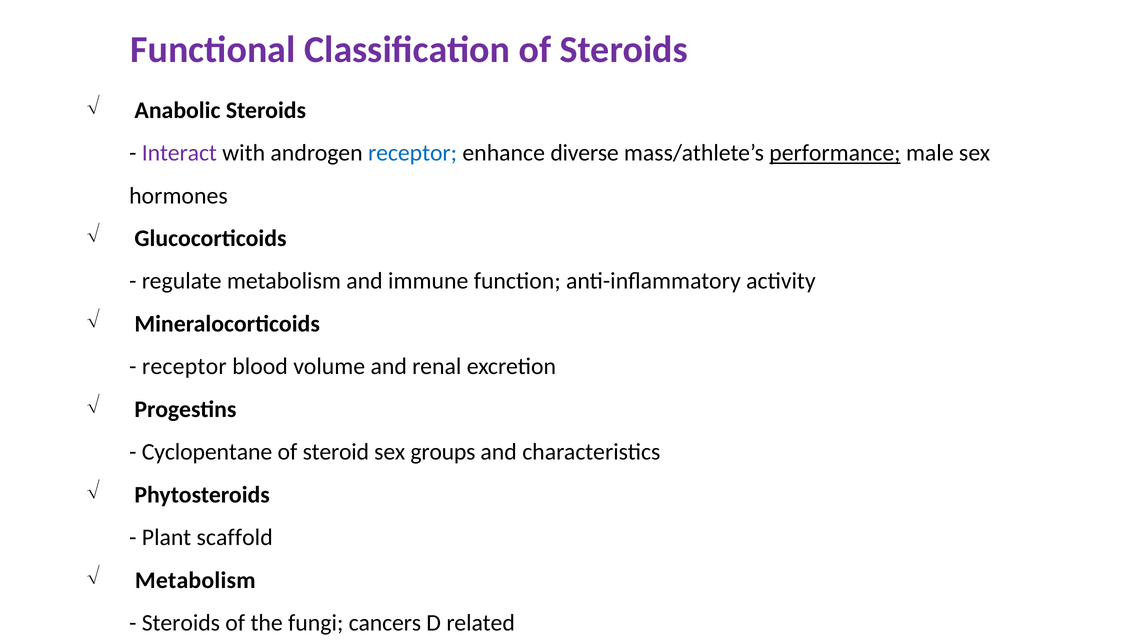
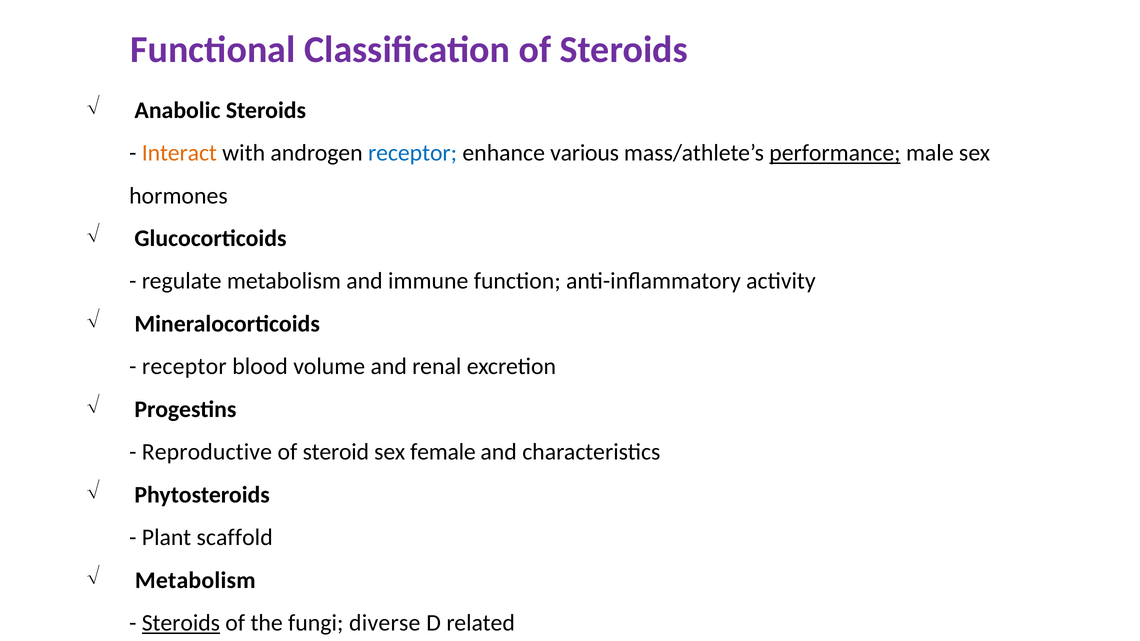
Interact colour: purple -> orange (179, 153)
diverse: diverse -> various (585, 153)
Cyclopentane: Cyclopentane -> Reproductive (207, 452)
groups: groups -> female (443, 452)
Steroids underline: none -> present (181, 623)
cancers: cancers -> diverse (385, 623)
